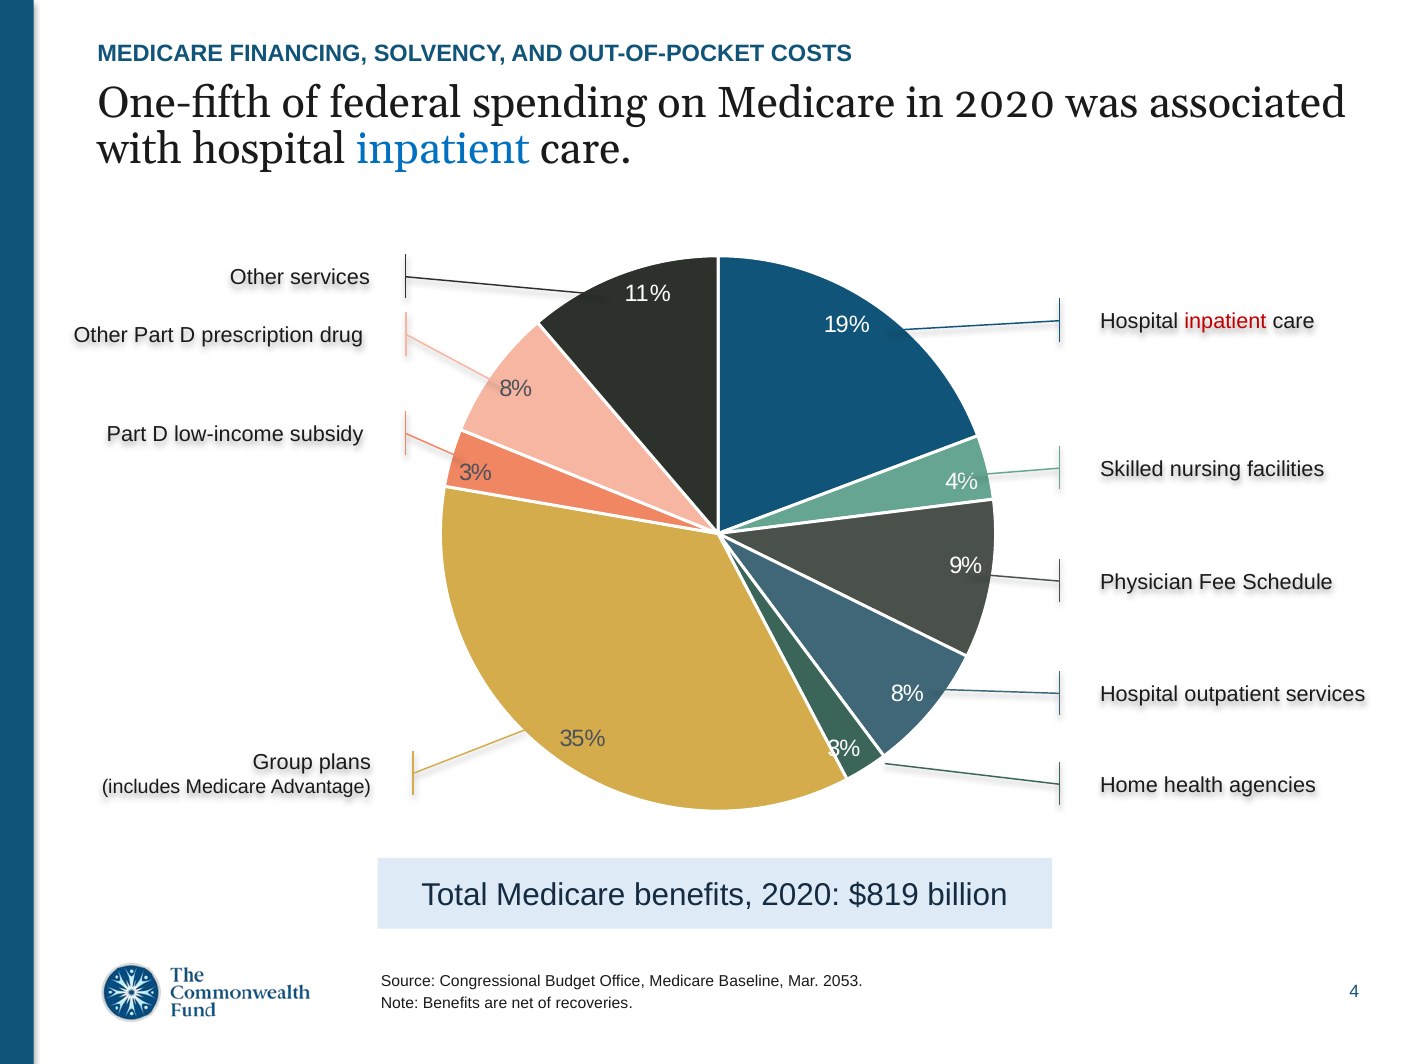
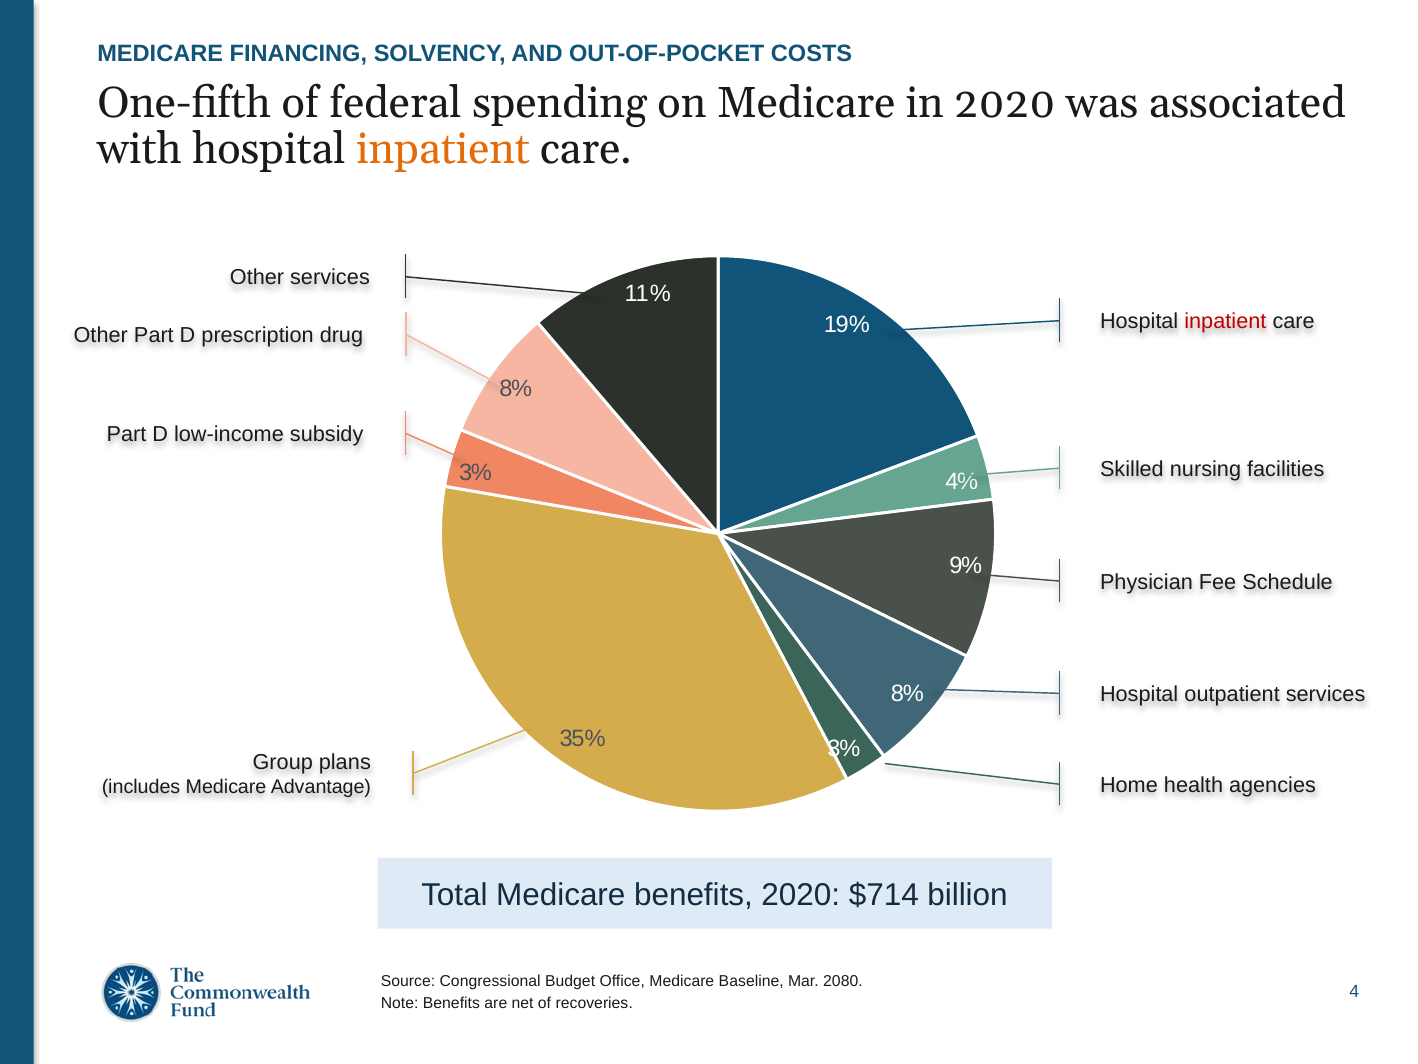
inpatient colour: blue -> orange (443, 150)
$819: $819 -> $714 (884, 895)
2053: 2053 -> 2080 (843, 981)
